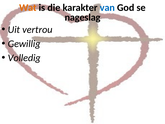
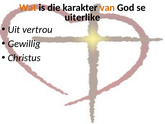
van colour: blue -> orange (107, 8)
nageslag: nageslag -> uiterlike (82, 17)
Volledig: Volledig -> Christus (24, 58)
